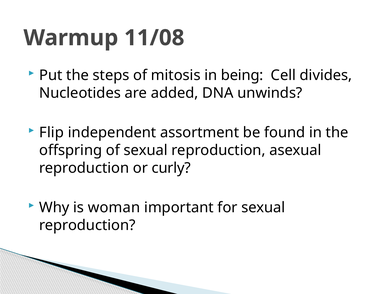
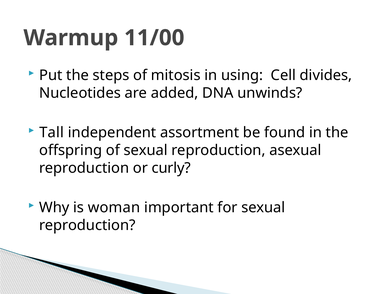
11/08: 11/08 -> 11/00 (154, 38)
being: being -> using (242, 75)
Flip: Flip -> Tall (52, 133)
